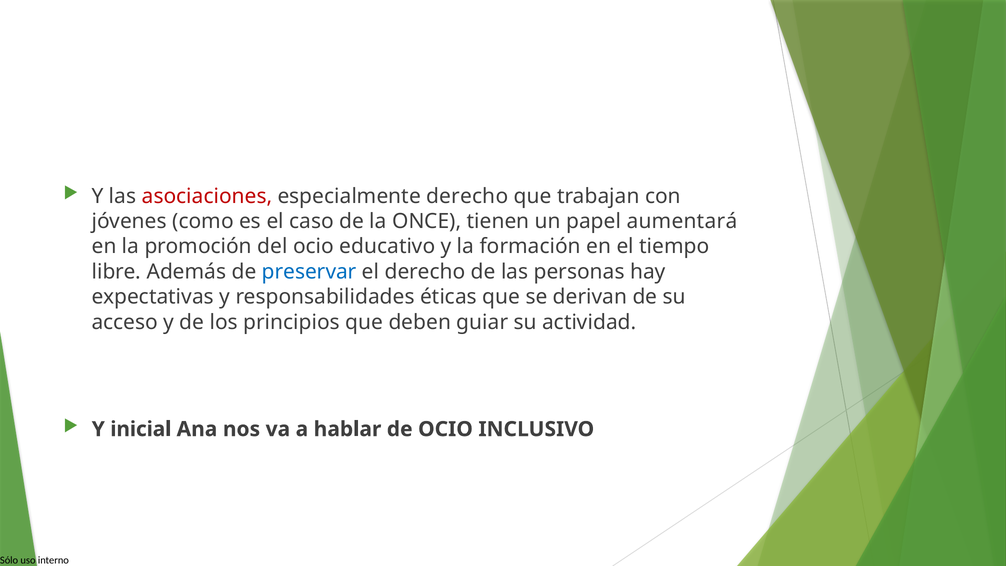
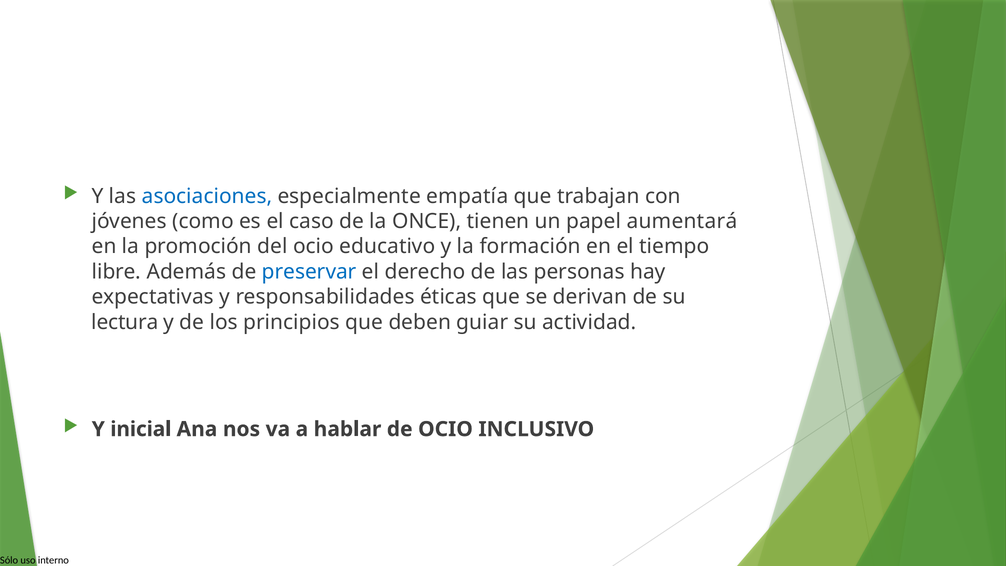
asociaciones colour: red -> blue (207, 196)
especialmente derecho: derecho -> empatía (467, 196)
acceso: acceso -> lectura (125, 322)
